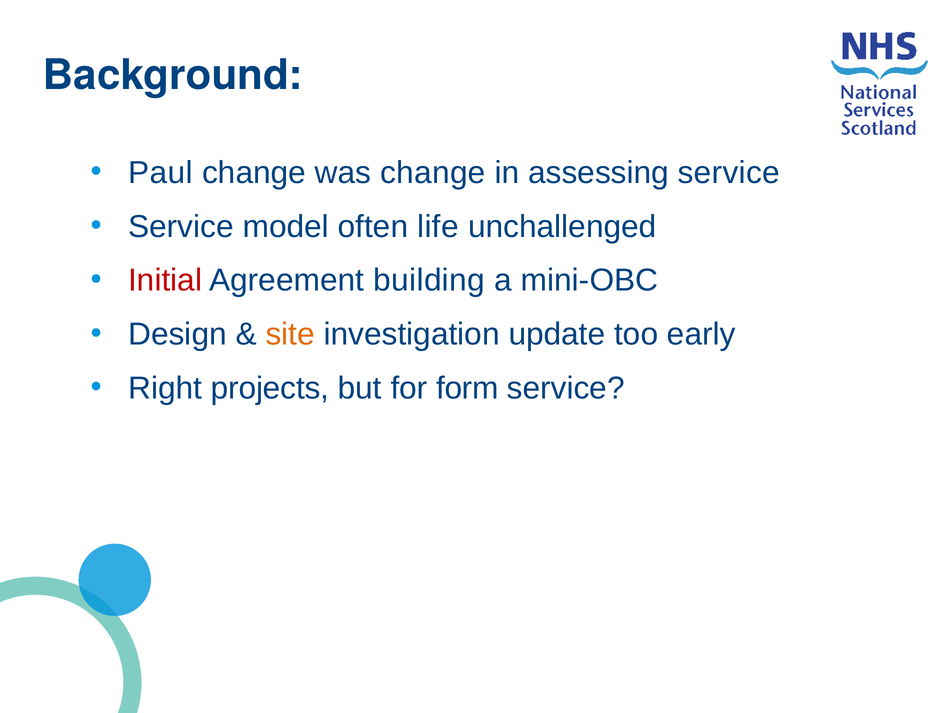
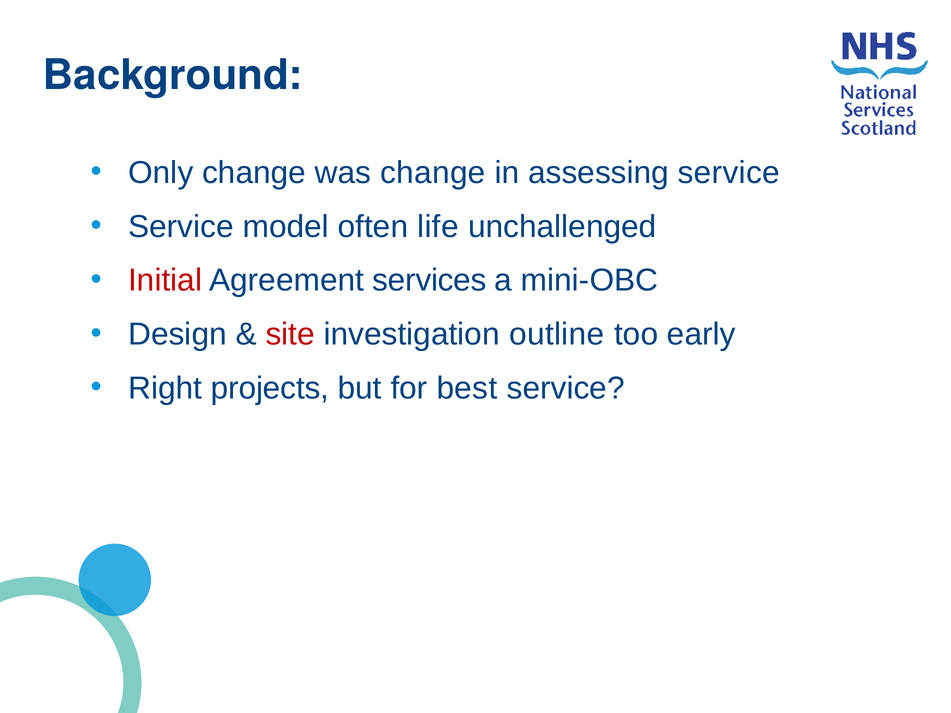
Paul: Paul -> Only (161, 173)
building: building -> services (429, 281)
site colour: orange -> red (290, 334)
update: update -> outline (557, 334)
form: form -> best (467, 388)
